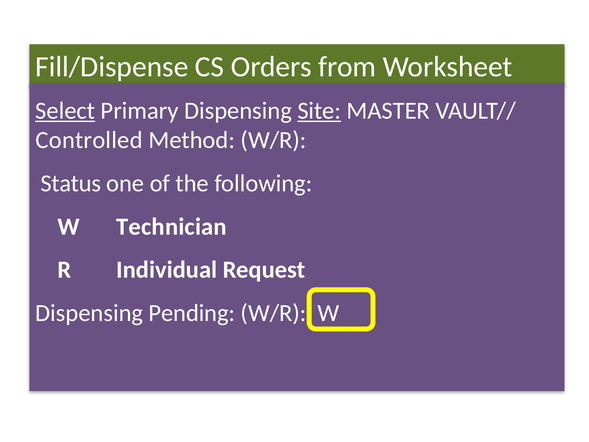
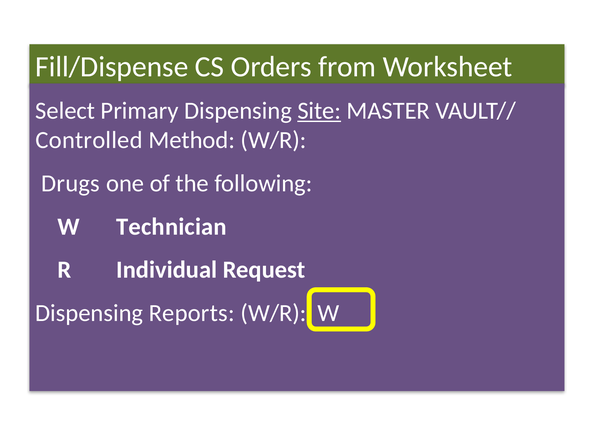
Select underline: present -> none (65, 111)
Status: Status -> Drugs (71, 183)
Pending: Pending -> Reports (192, 313)
